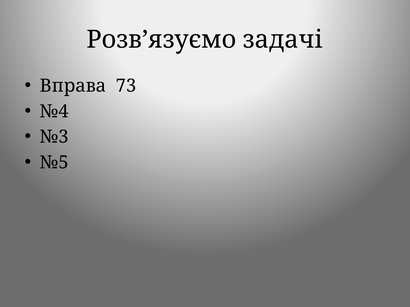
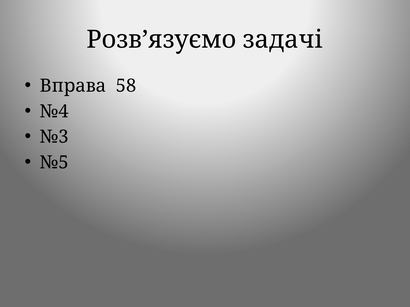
73: 73 -> 58 (126, 86)
